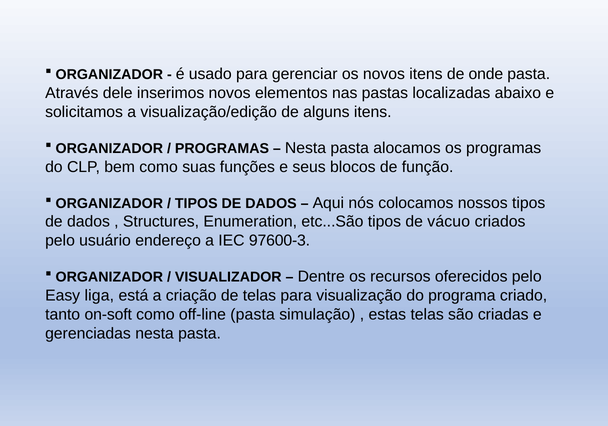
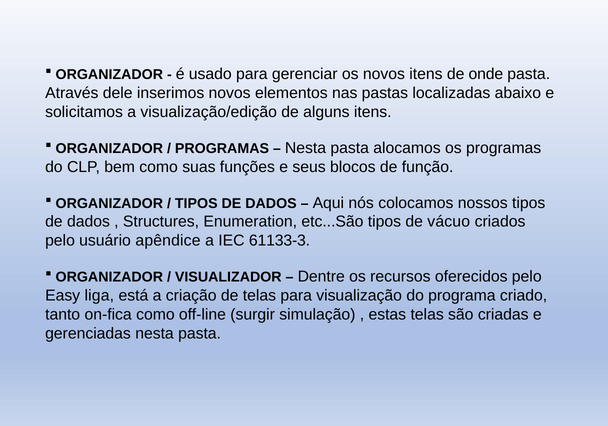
endereço: endereço -> apêndice (168, 241)
97600-3: 97600-3 -> 61133-3 (280, 241)
on-soft: on-soft -> on-fica (108, 315)
off-line pasta: pasta -> surgir (253, 315)
